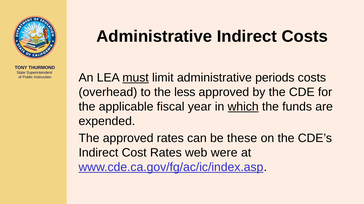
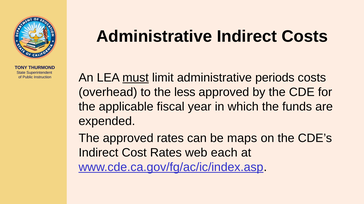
which underline: present -> none (243, 107)
these: these -> maps (242, 139)
were: were -> each (224, 153)
